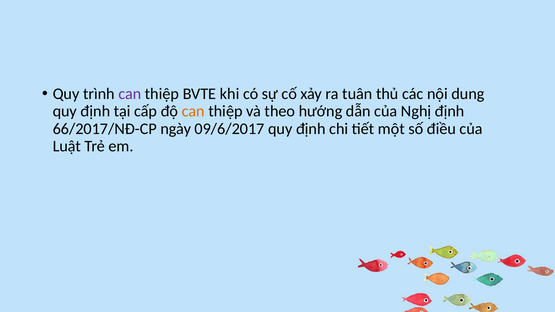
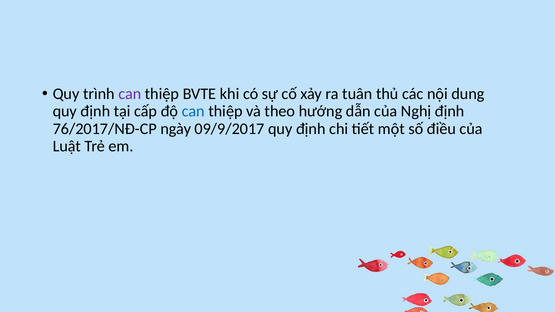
can colour: orange -> blue (193, 111)
66/2017/NĐ-CP: 66/2017/NĐ-CP -> 76/2017/NĐ-CP (105, 129)
09/6/2017: 09/6/2017 -> 09/9/2017 (230, 129)
